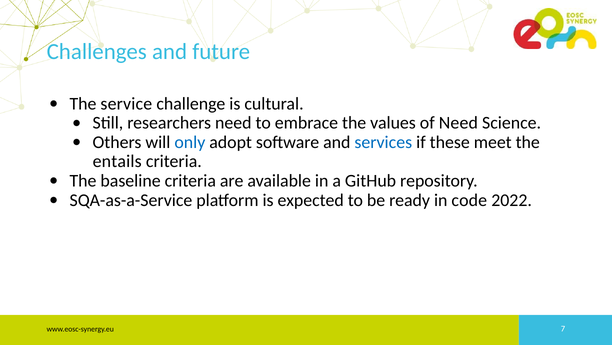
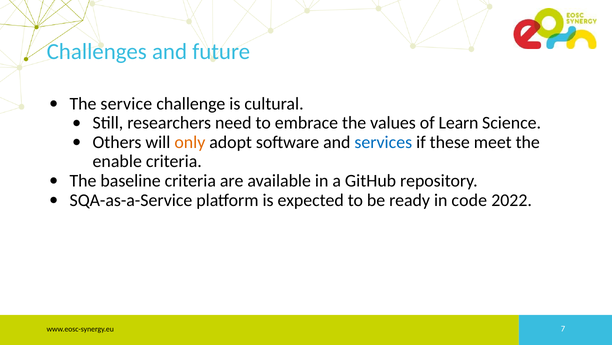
of Need: Need -> Learn (459, 123)
only colour: blue -> orange (190, 142)
entails: entails -> enable (117, 161)
